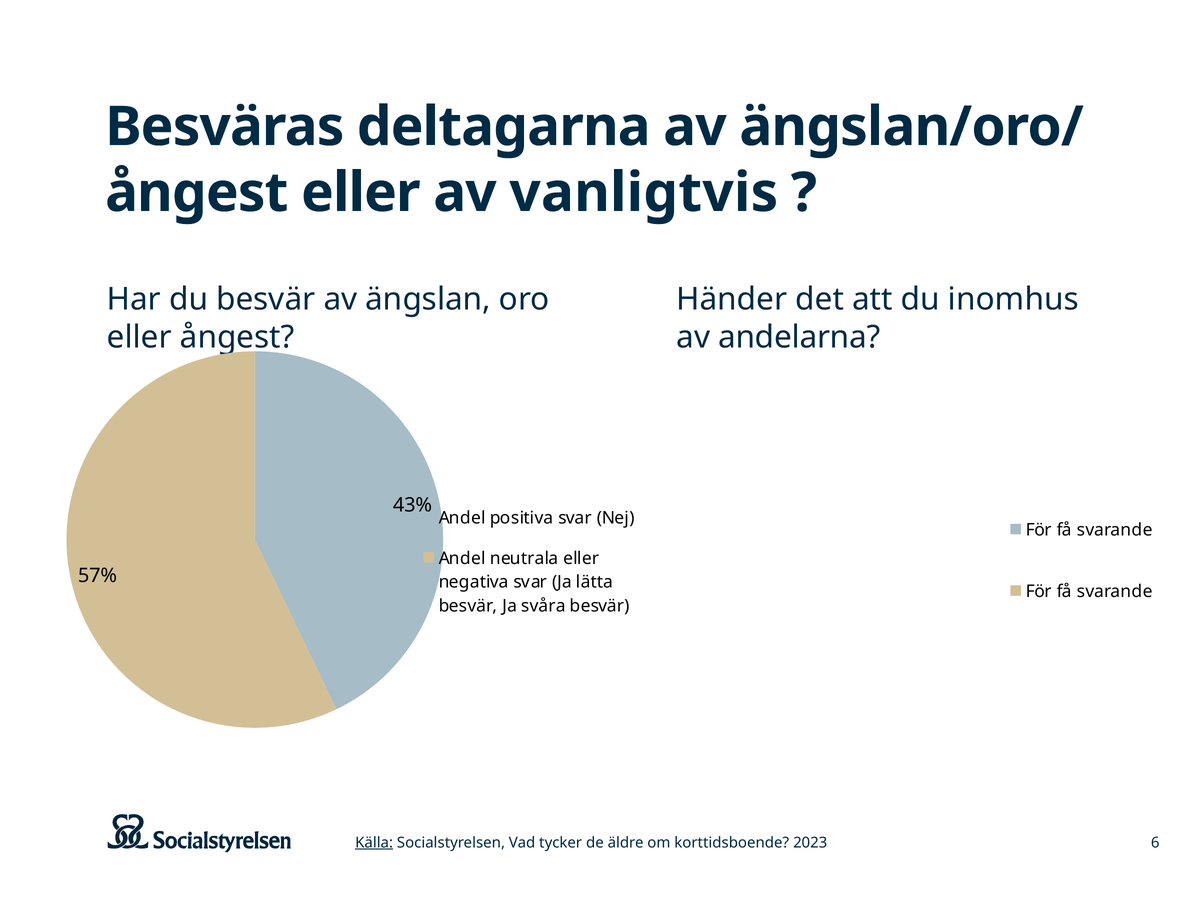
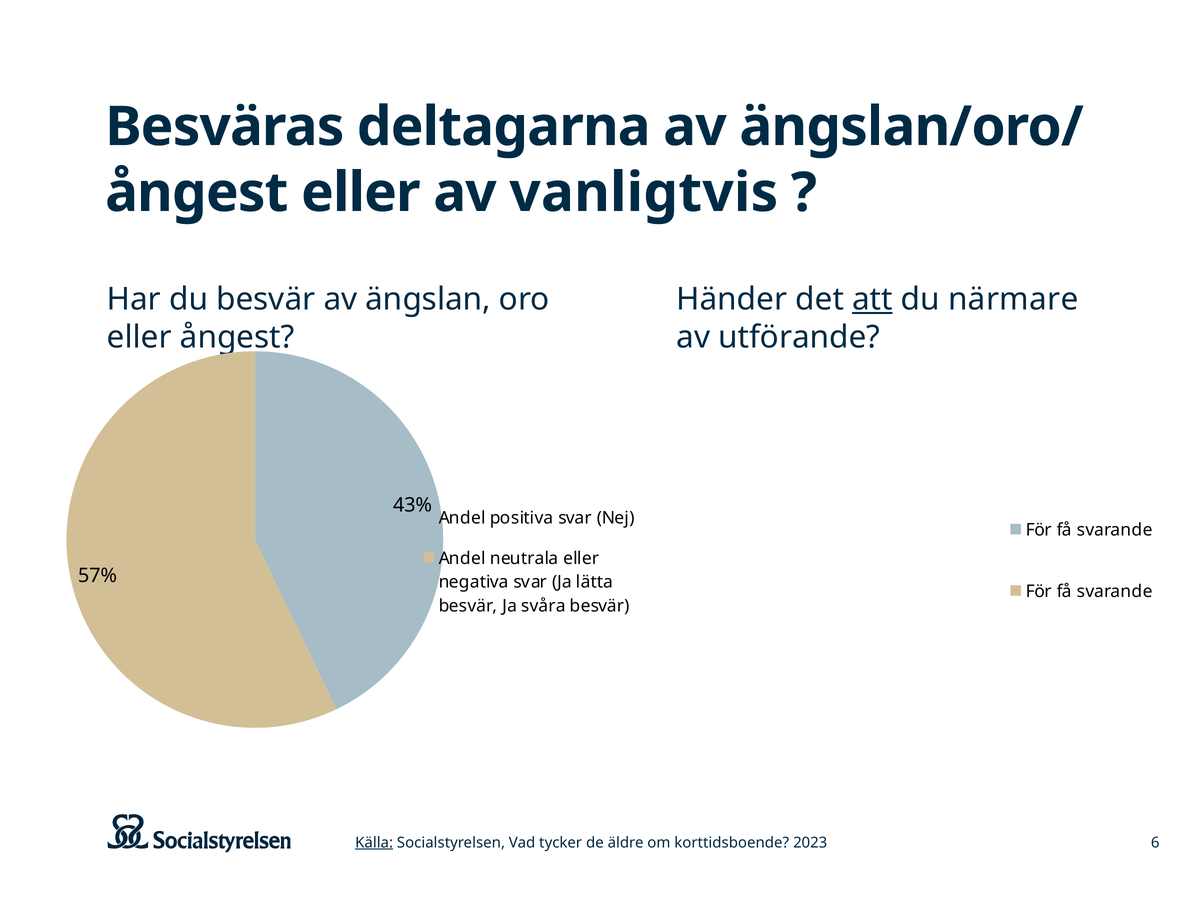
att underline: none -> present (872, 299)
inomhus: inomhus -> närmare (1013, 299)
andelarna: andelarna -> utförande (799, 337)
